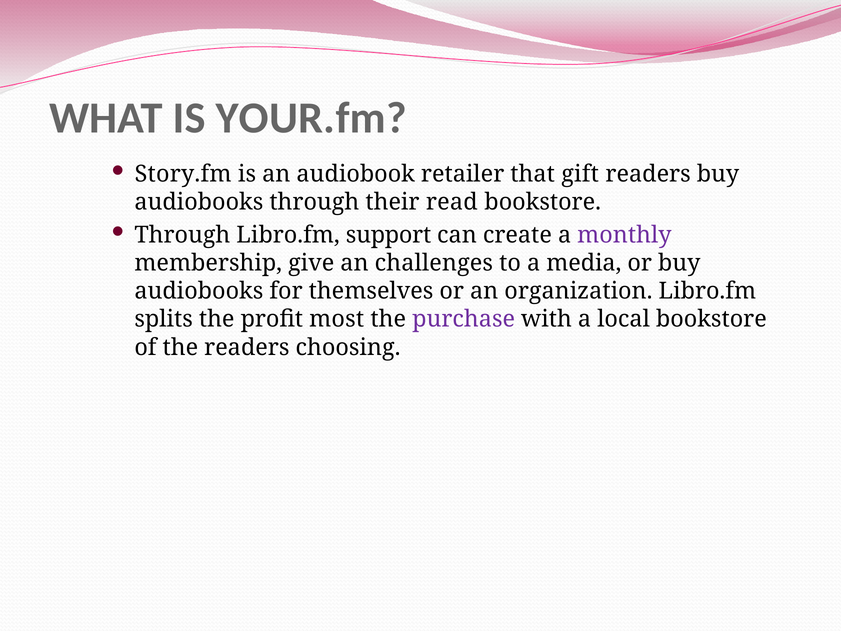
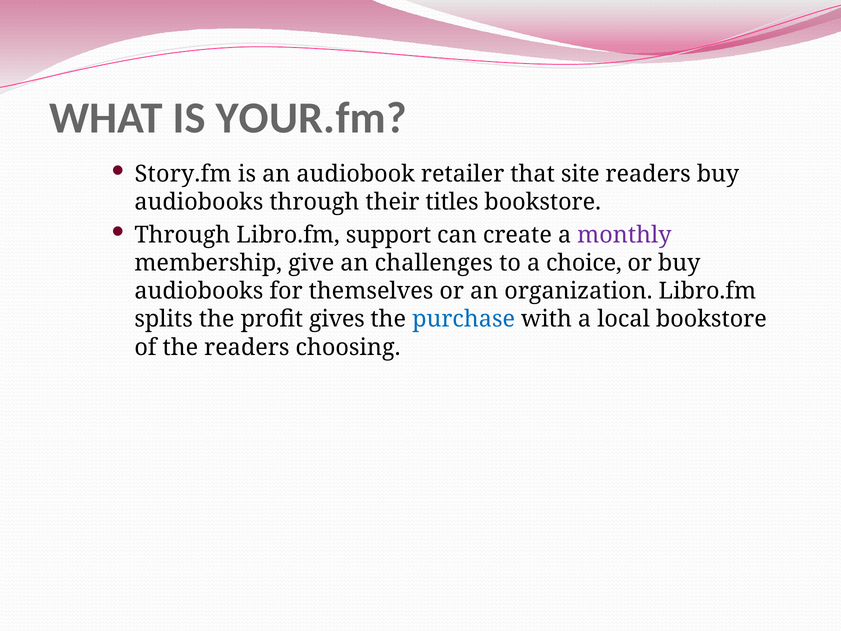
gift: gift -> site (580, 174)
read: read -> titles (452, 202)
media: media -> choice (584, 263)
most: most -> gives (337, 319)
purchase colour: purple -> blue (464, 319)
